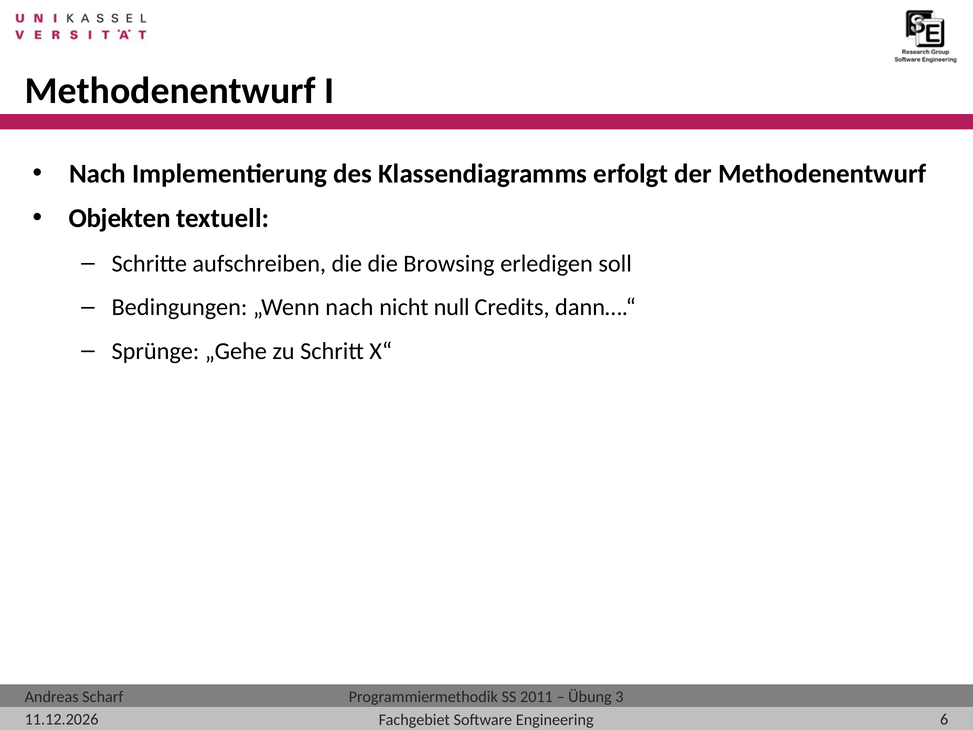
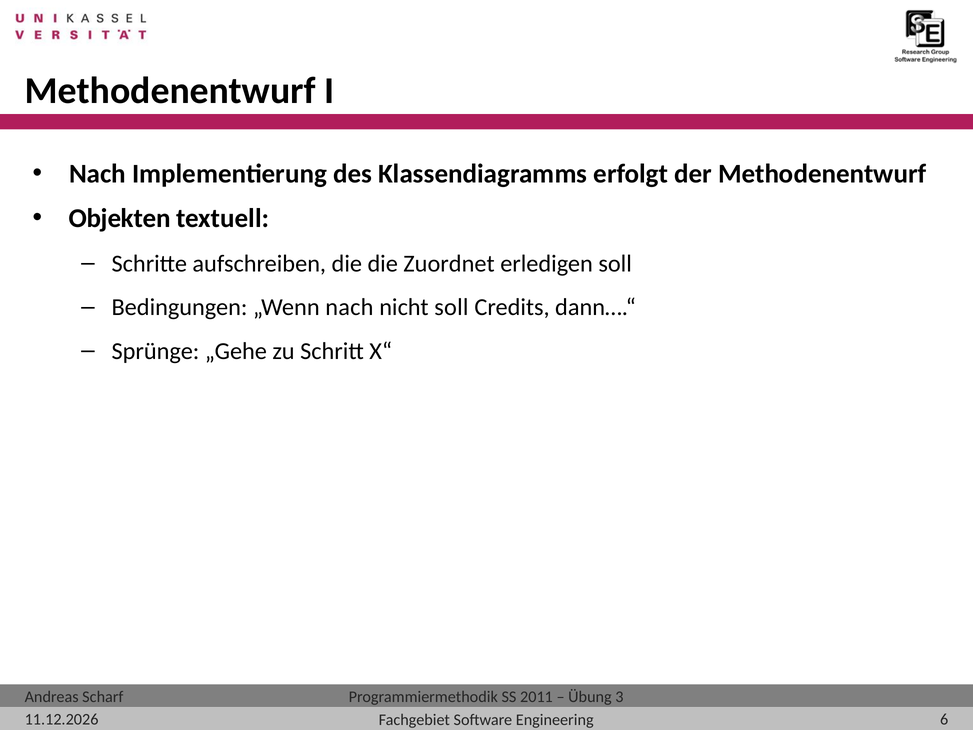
Browsing: Browsing -> Zuordnet (449, 263)
nicht null: null -> soll (451, 307)
